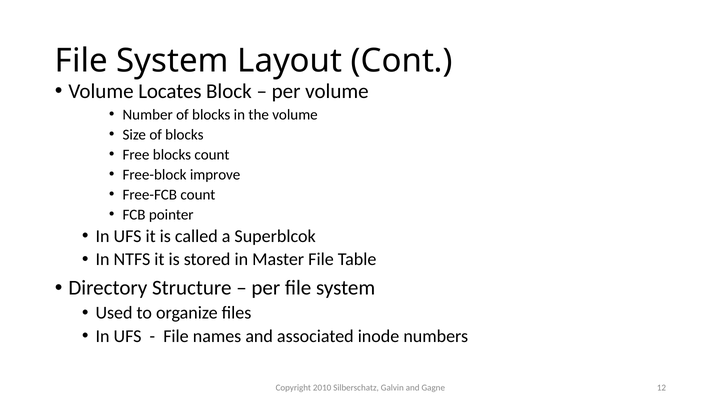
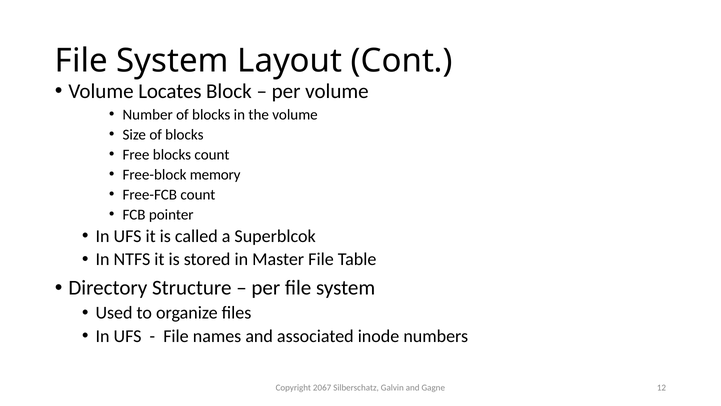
improve: improve -> memory (215, 174)
2010: 2010 -> 2067 (322, 387)
